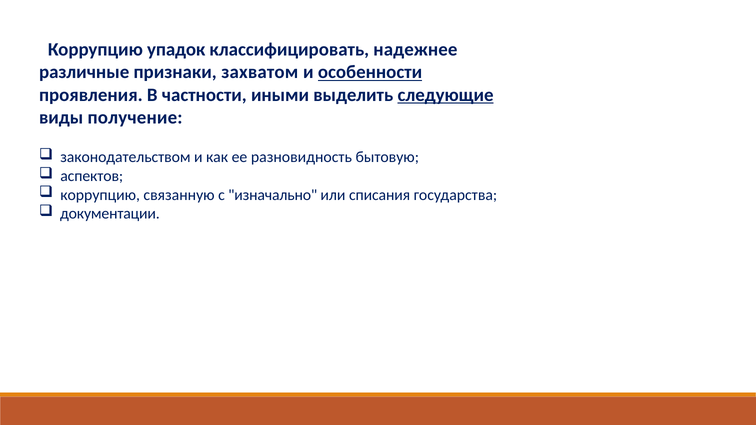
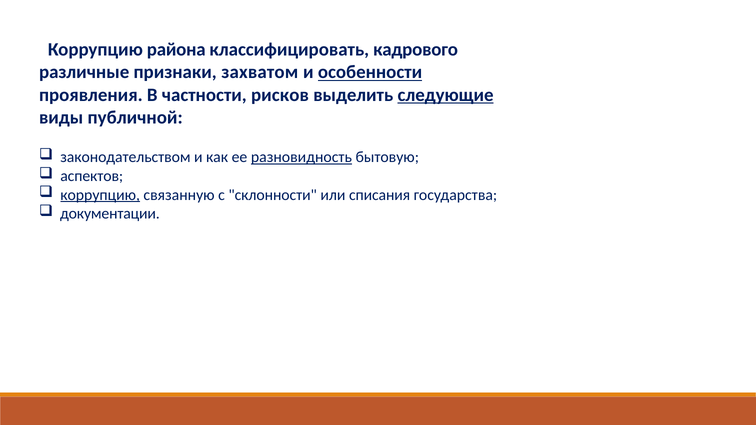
упадок: упадок -> района (176, 50)
надежнее: надежнее -> кадрового (416, 50)
иными: иными -> рисков (280, 95)
получение: получение -> публичной (135, 118)
разновидность underline: none -> present (301, 157)
коррупцию underline: none -> present (100, 195)
изначально: изначально -> склонности (273, 195)
